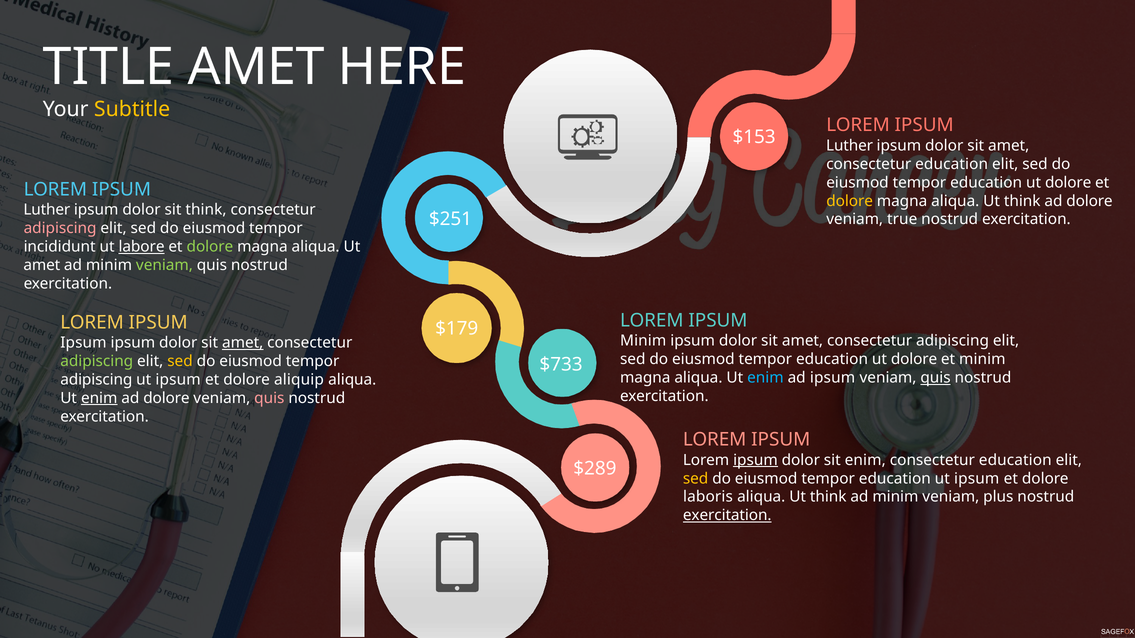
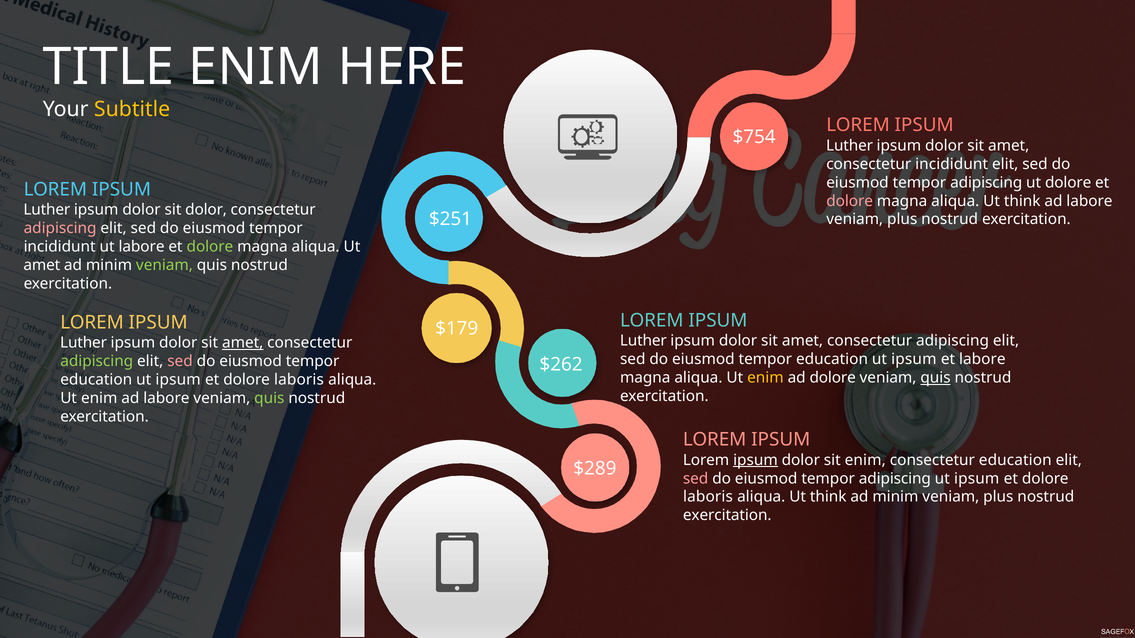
TITLE AMET: AMET -> ENIM (256, 67)
$153: $153 -> $754 (754, 137)
education: education -> incididunt (952, 164)
education: education -> adipiscing (986, 183)
dolore colour: yellow -> pink (850, 201)
dolore: dolore -> labore (1089, 201)
sit think: think -> dolor (206, 210)
true: true -> plus (902, 220)
labore underline: present -> none (142, 247)
Minim: Minim -> Luther (643, 341)
Ipsum: Ipsum -> Luther (84, 343)
dolore: dolore -> ipsum (914, 360)
et minim: minim -> labore (982, 360)
sed colour: yellow -> pink (180, 361)
$733: $733 -> $262 (561, 365)
enim colour: light blue -> yellow (765, 378)
ad ipsum: ipsum -> dolore (833, 378)
adipiscing: adipiscing -> education (96, 380)
aliquip: aliquip -> laboris (299, 380)
enim underline: present -> none (99, 398)
dolore: dolore -> labore (166, 398)
quis colour: pink -> light green (269, 398)
sed colour: yellow -> pink (696, 479)
education: education -> adipiscing (895, 479)
exercitation underline: present -> none (727, 516)
